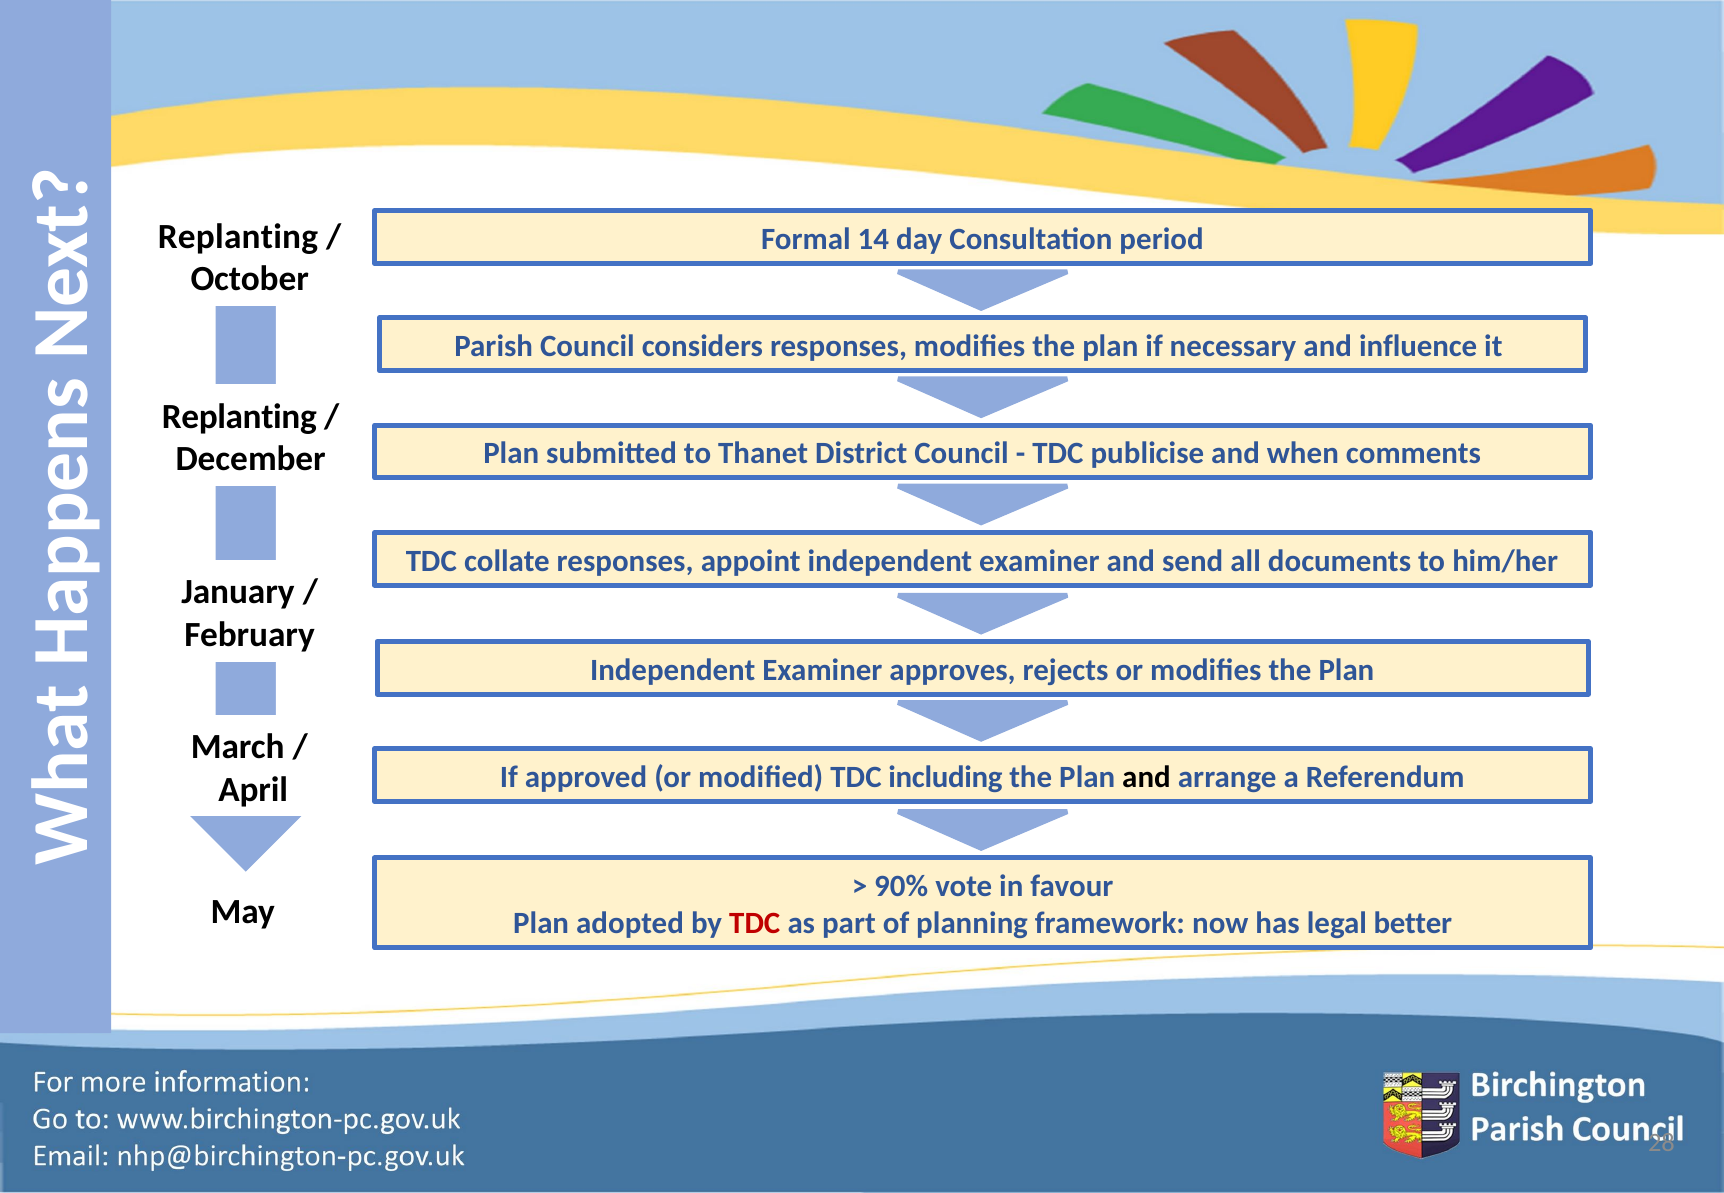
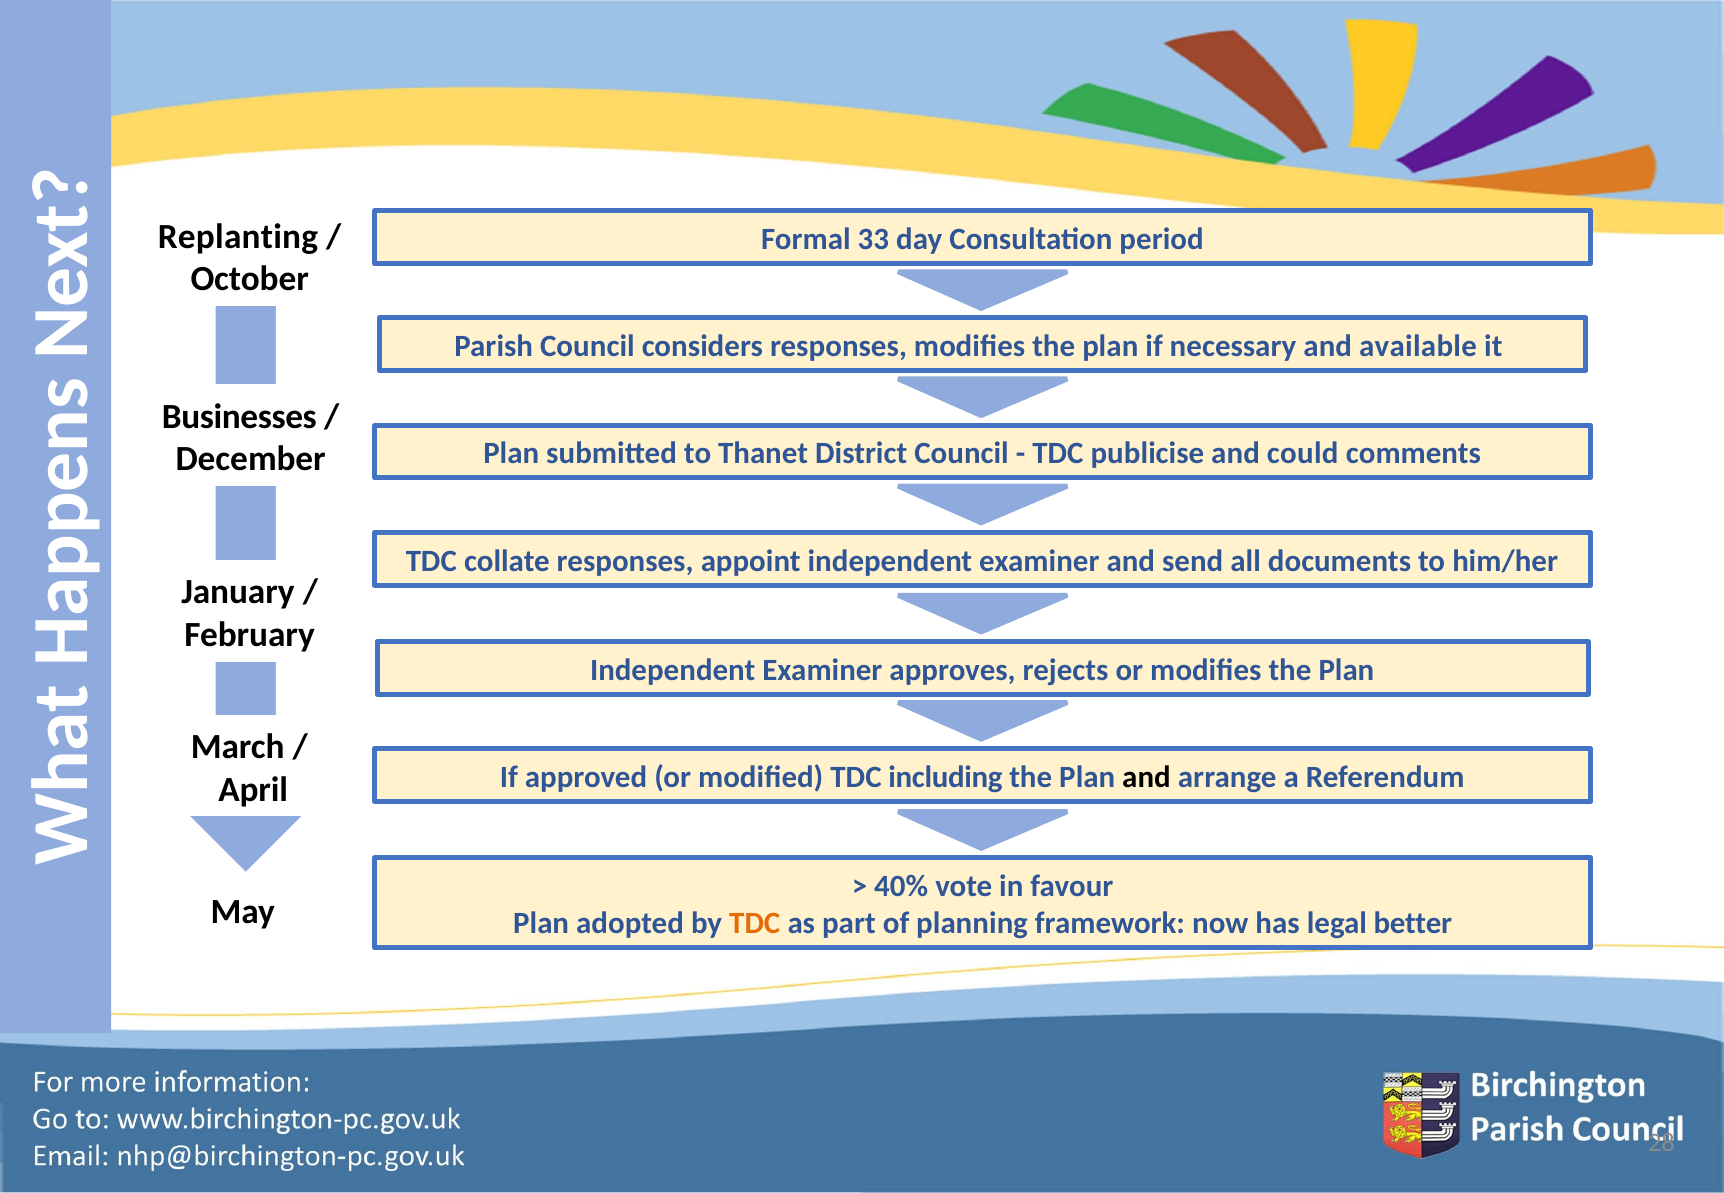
14: 14 -> 33 (873, 239)
influence: influence -> available (1418, 347)
Replanting: Replanting -> Businesses (239, 417)
when: when -> could (1303, 454)
90%: 90% -> 40% (901, 887)
TDC colour: red -> orange (755, 924)
